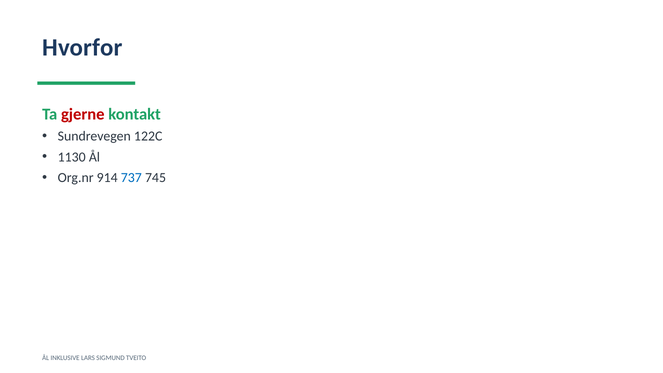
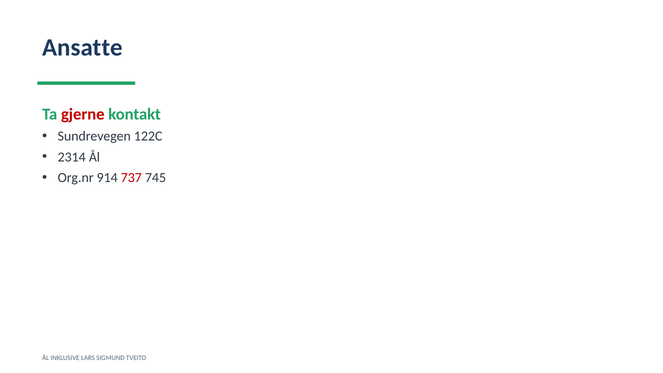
Hvorfor: Hvorfor -> Ansatte (82, 47)
1130: 1130 -> 2314 (72, 157)
737 colour: blue -> red (131, 178)
